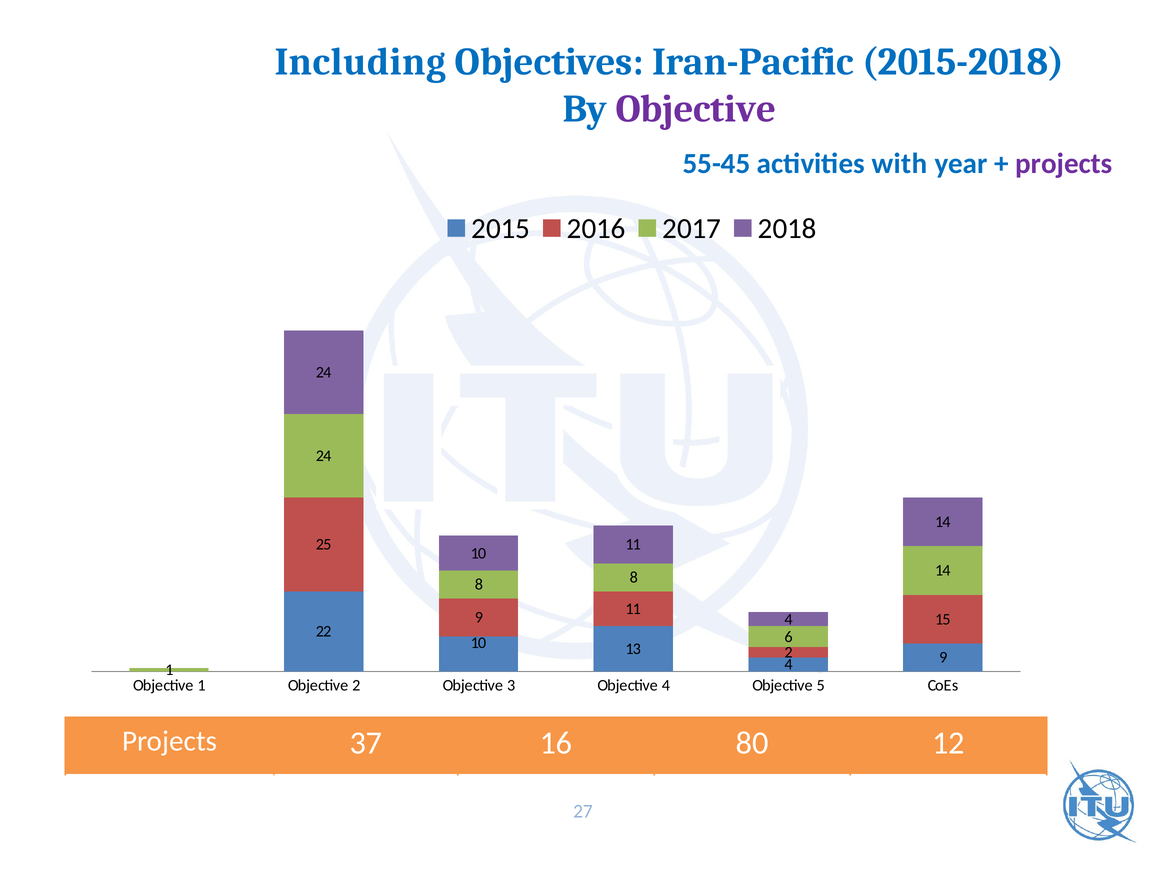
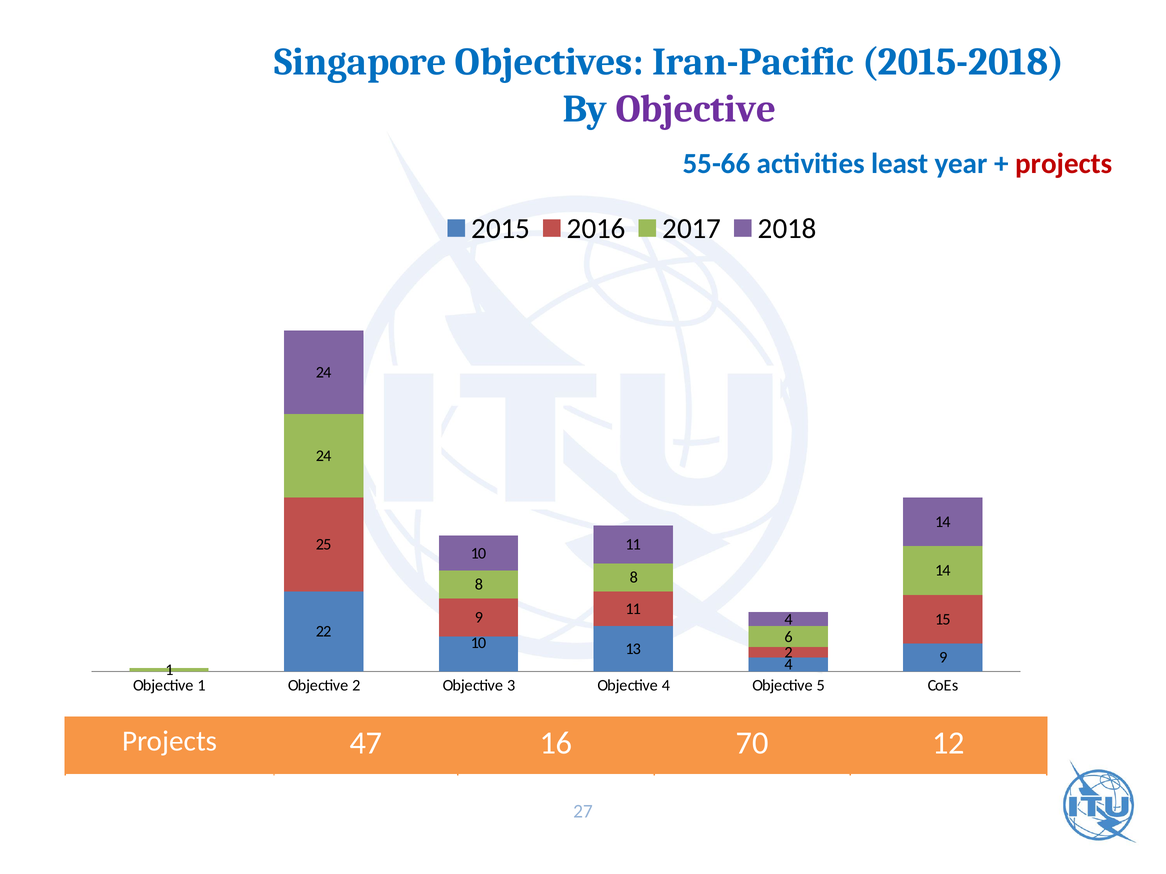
Including: Including -> Singapore (361, 62)
55-45: 55-45 -> 55-66 (716, 164)
with: with -> least (900, 164)
projects colour: purple -> red (1064, 164)
37: 37 -> 47 (366, 744)
80: 80 -> 70 (752, 744)
